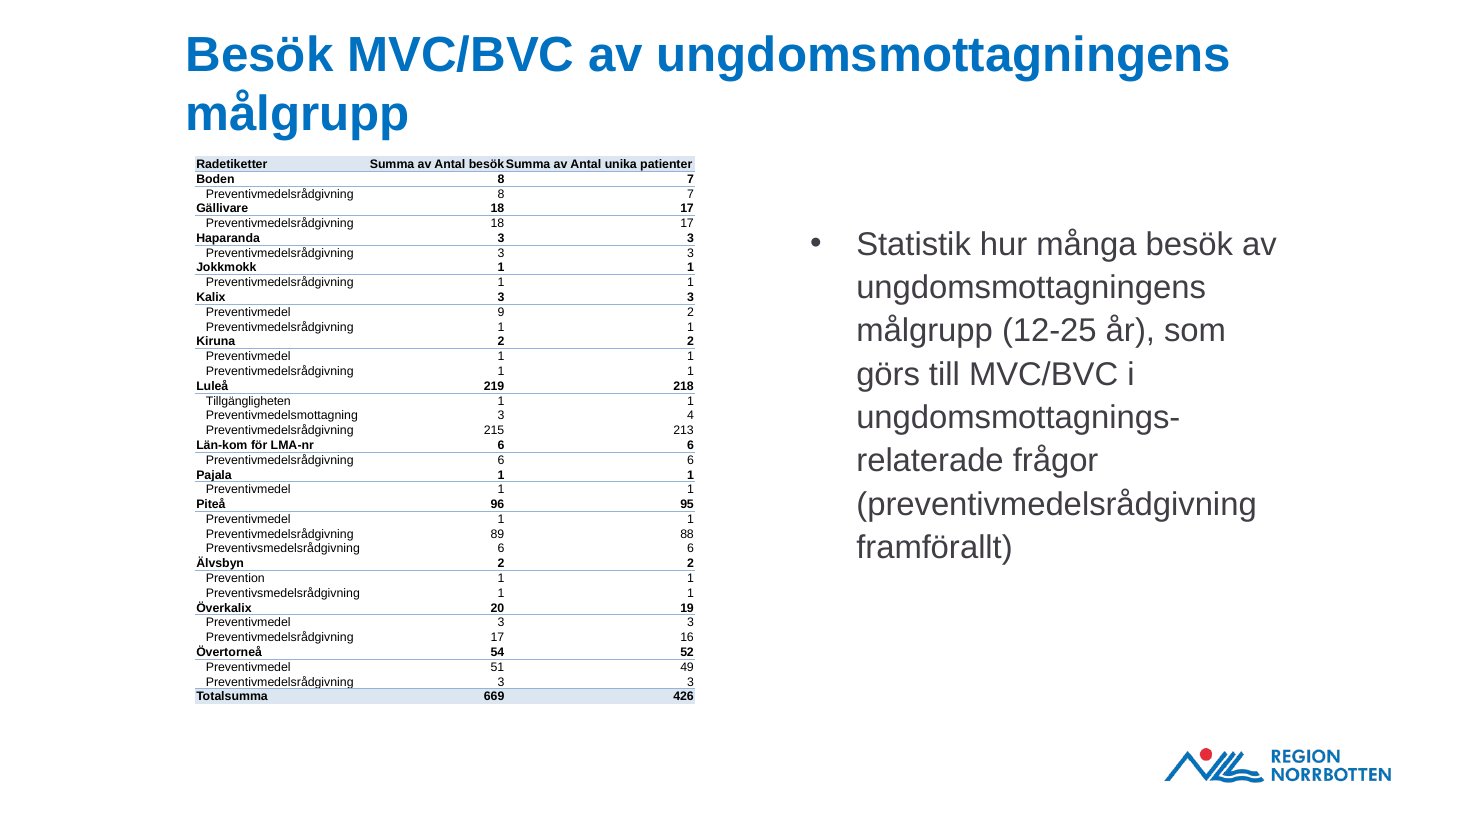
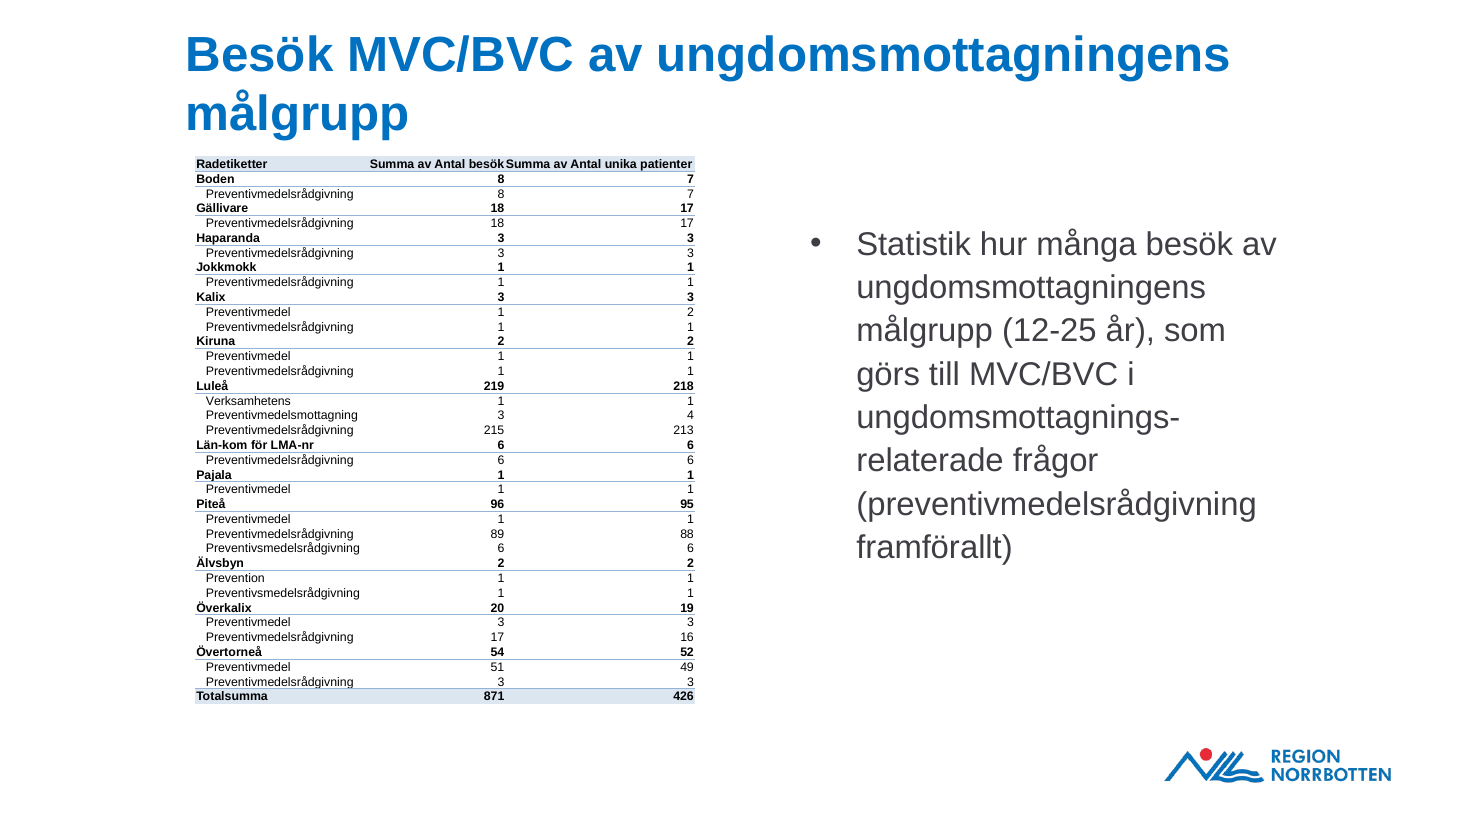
9: 9 -> 1 (501, 312)
Tillgängligheten: Tillgängligheten -> Verksamhetens (248, 401)
669: 669 -> 871 (494, 697)
